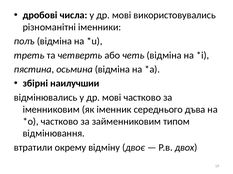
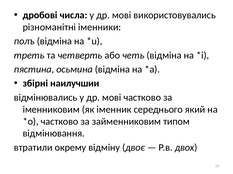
дъва: дъва -> який (195, 110)
